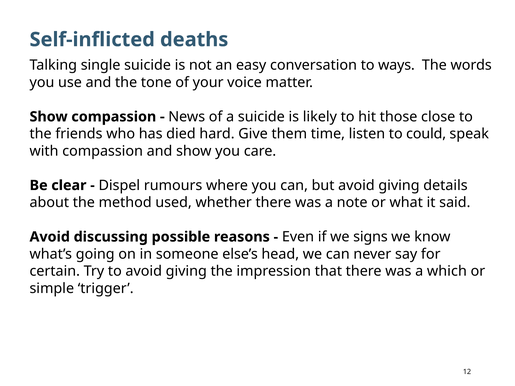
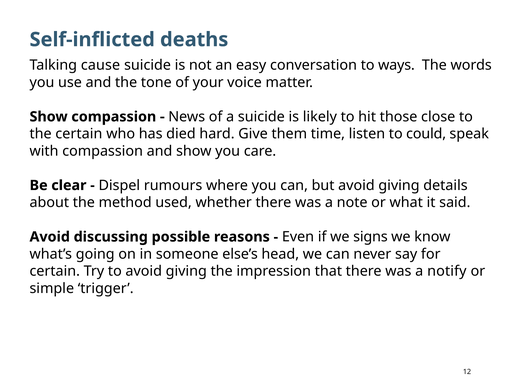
single: single -> cause (100, 65)
the friends: friends -> certain (79, 134)
which: which -> notify (447, 271)
